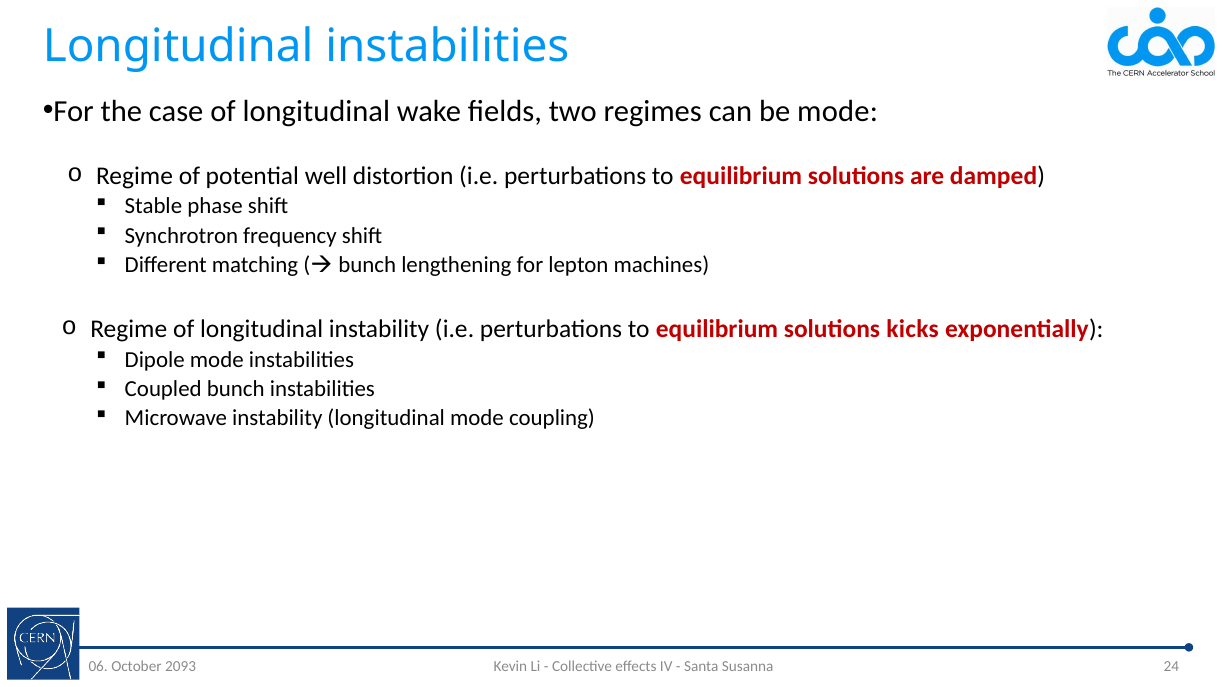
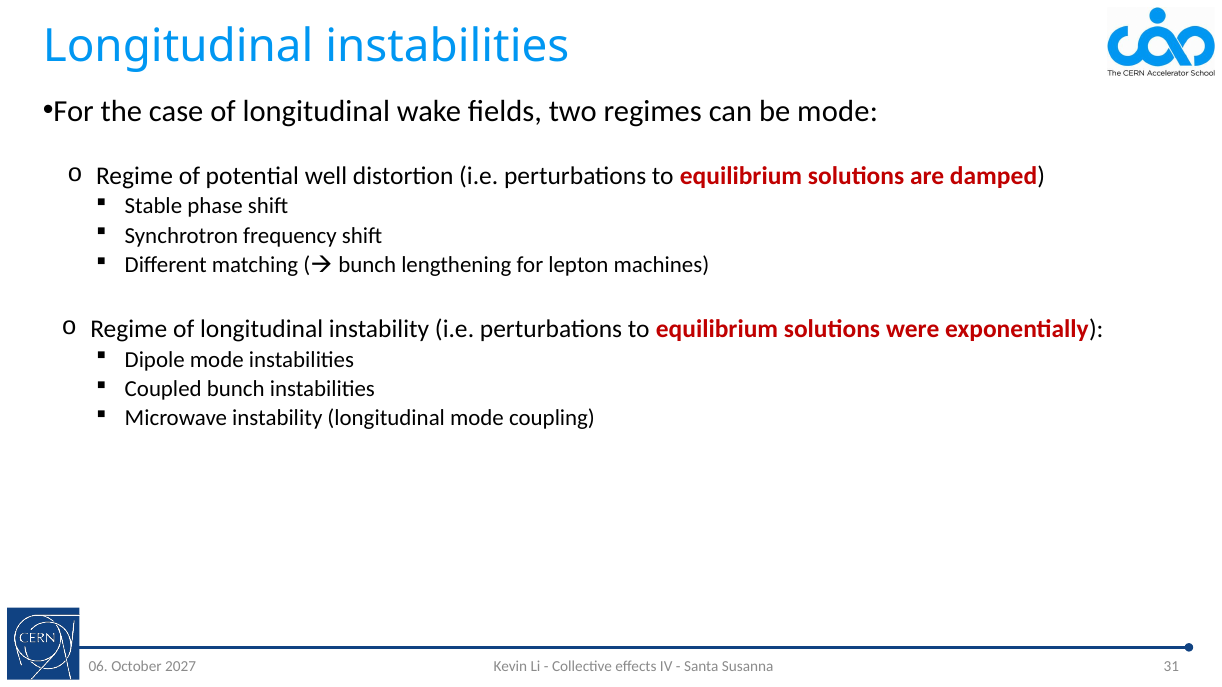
kicks: kicks -> were (913, 329)
24: 24 -> 31 (1171, 667)
2093: 2093 -> 2027 (181, 667)
